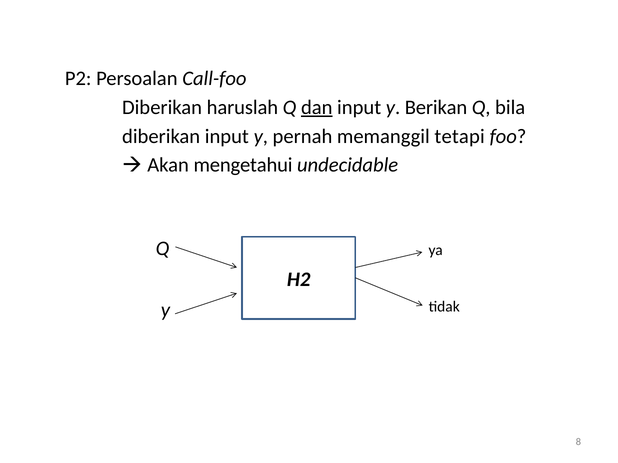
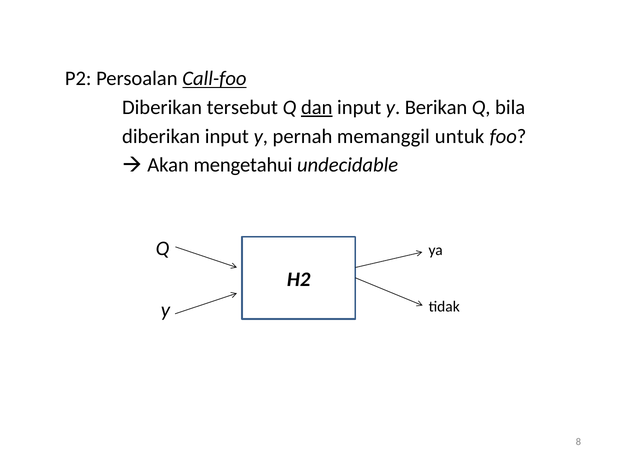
Call-foo underline: none -> present (214, 79)
haruslah: haruslah -> tersebut (242, 108)
tetapi: tetapi -> untuk (460, 136)
